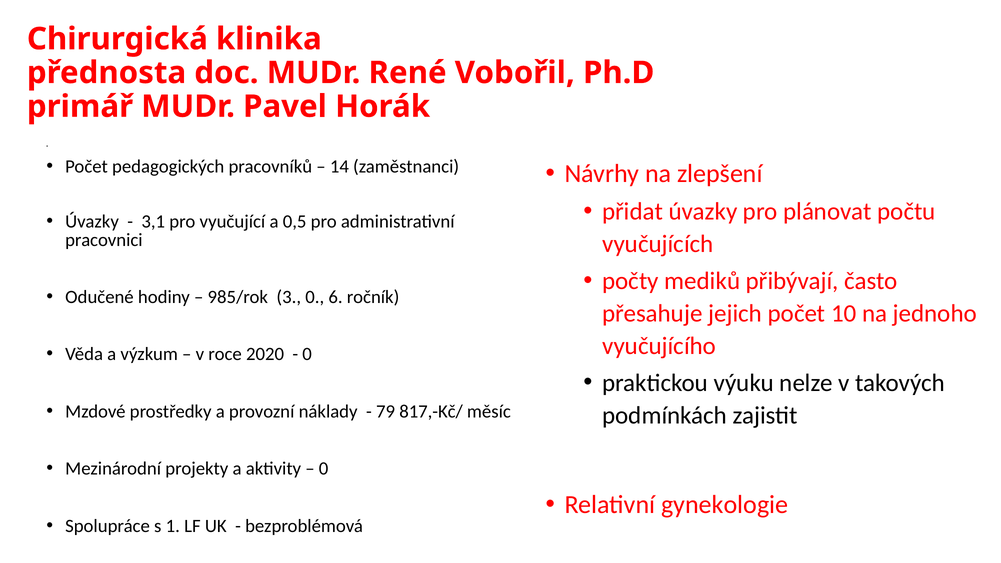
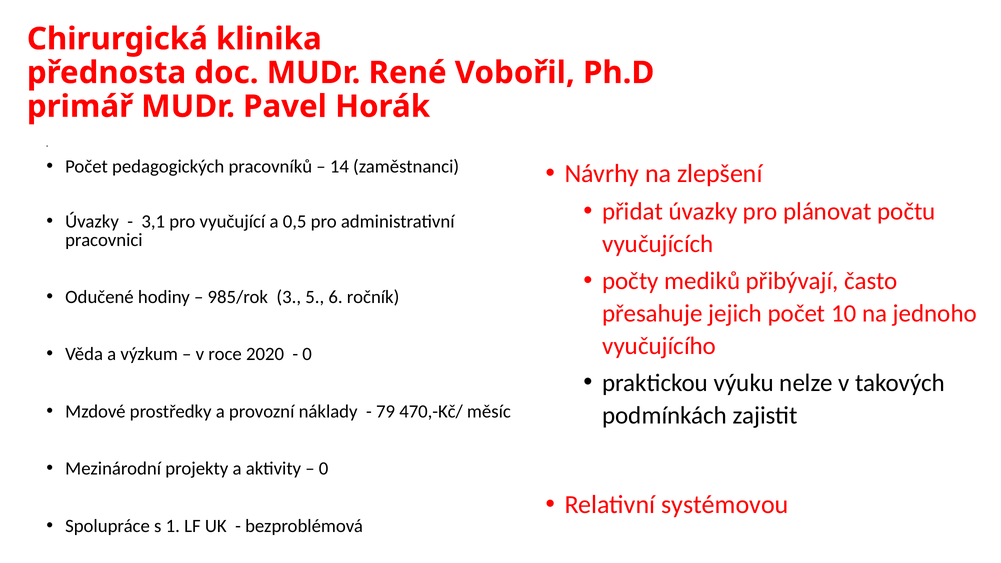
3 0: 0 -> 5 (315, 297)
817,-Kč/: 817,-Kč/ -> 470,-Kč/ (431, 412)
gynekologie: gynekologie -> systémovou (725, 505)
